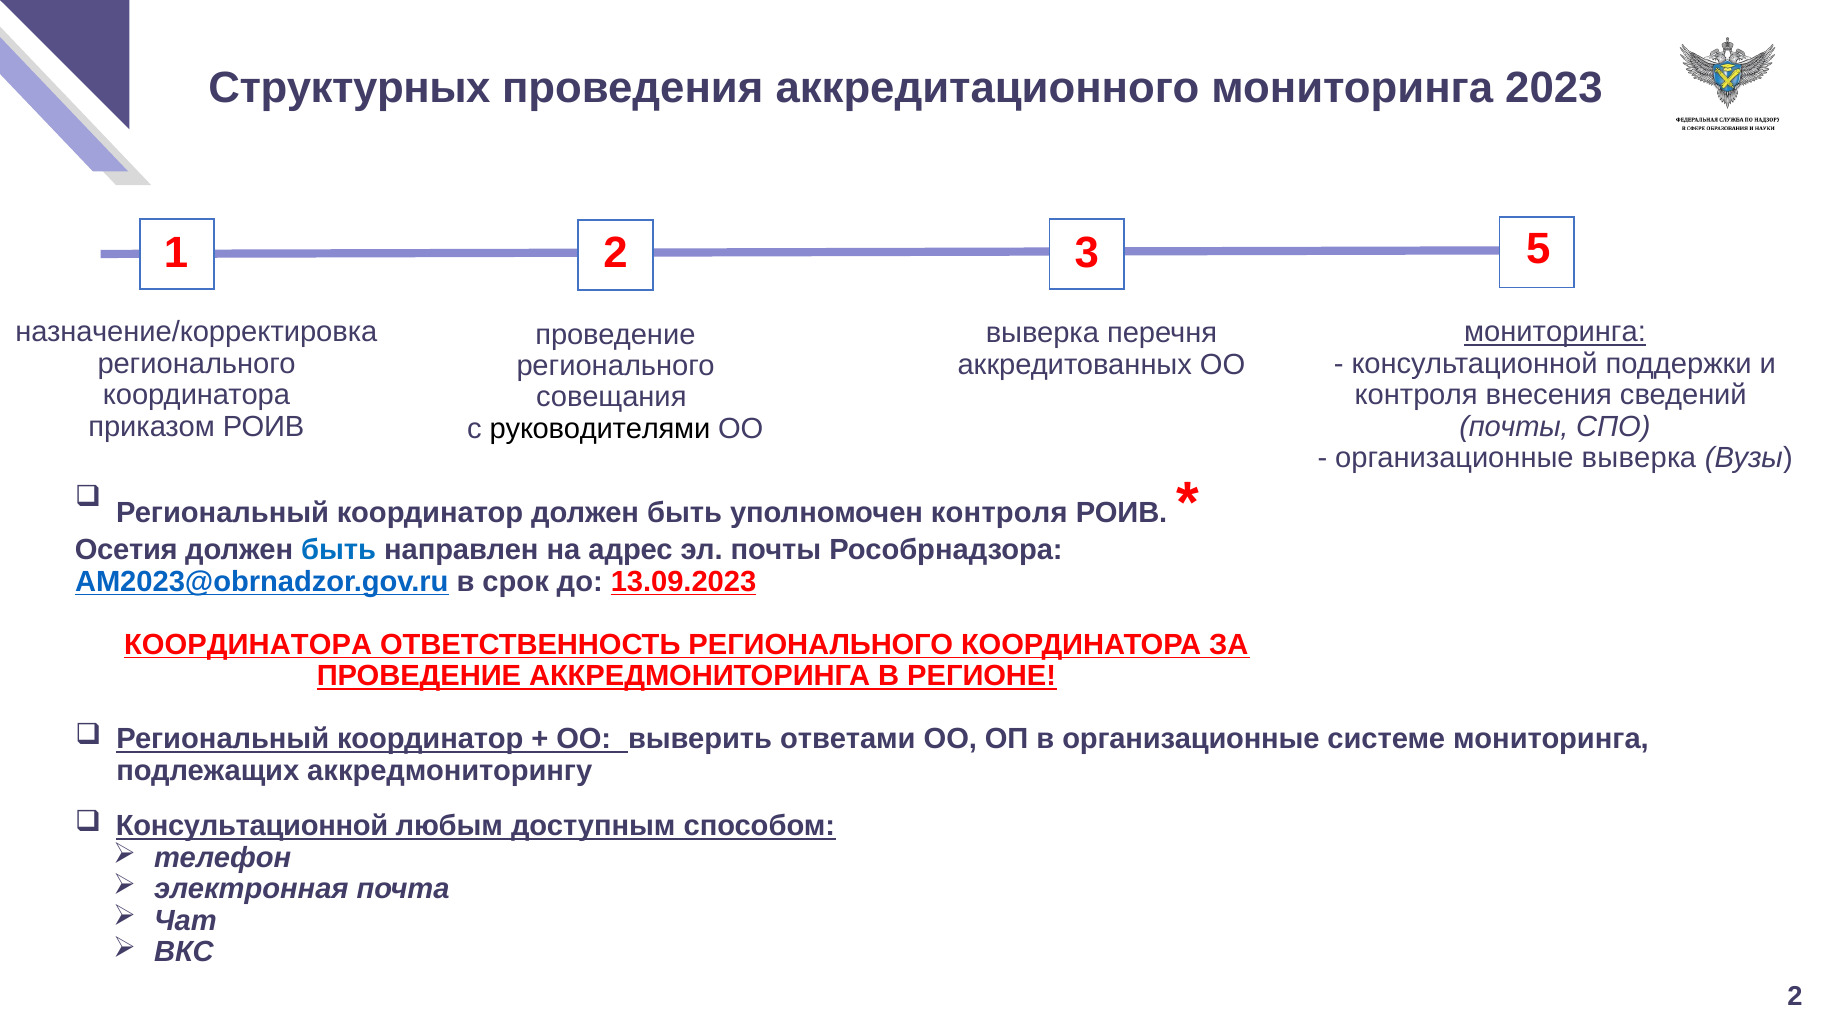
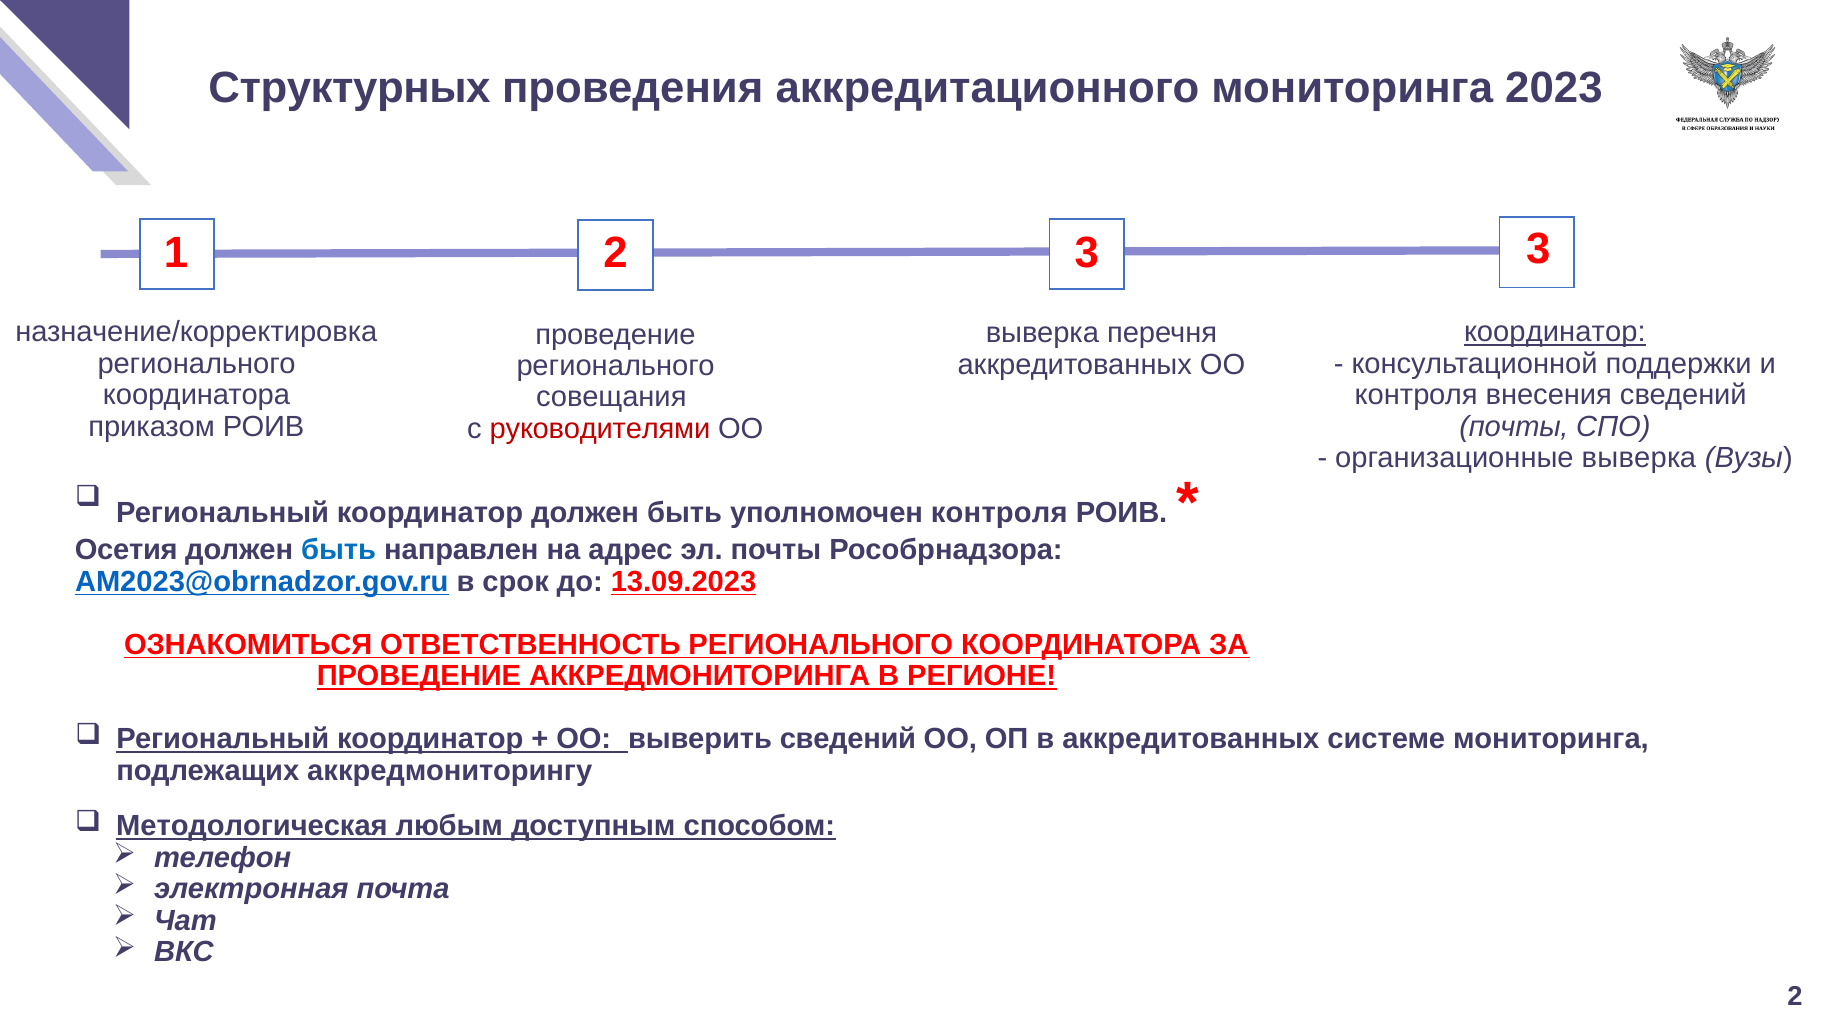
3 5: 5 -> 3 (1538, 249)
мониторинга: мониторинга -> координатор (1555, 332)
руководителями colour: black -> red (600, 429)
КООРДИНАТОРА: КООРДИНАТОРА -> ОЗНАКОМИТЬСЯ (248, 645)
выверить ответами: ответами -> сведений (848, 740)
в организационные: организационные -> аккредитованных (1191, 740)
Консультационной: Консультационной -> Методологическая (252, 827)
